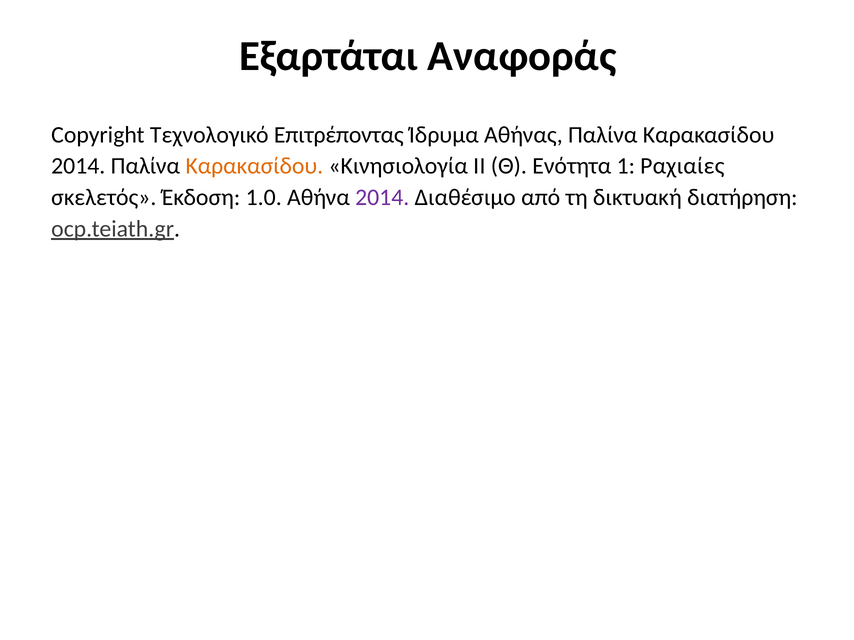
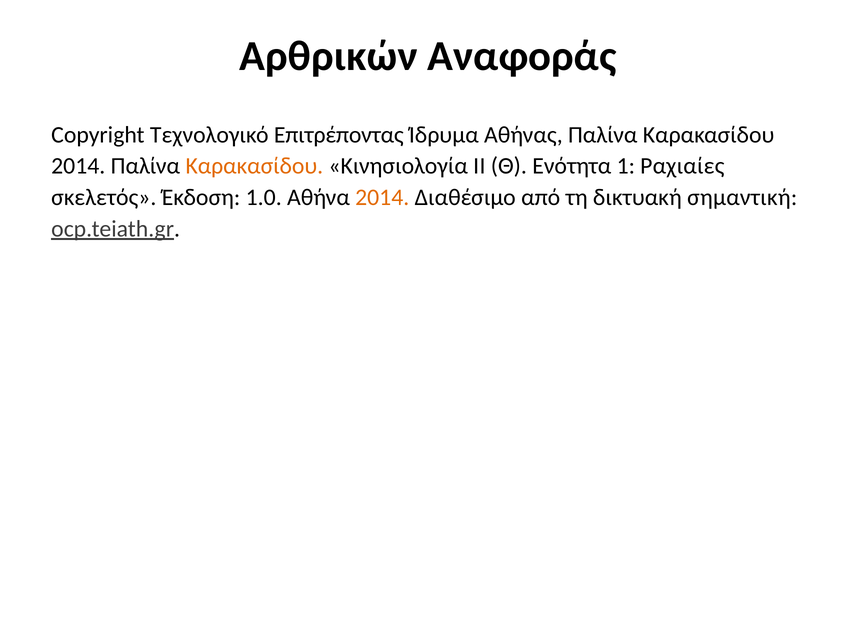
Εξαρτάται: Εξαρτάται -> Αρθρικών (328, 56)
2014 colour: purple -> orange (382, 197)
διατήρηση: διατήρηση -> σημαντική (742, 197)
